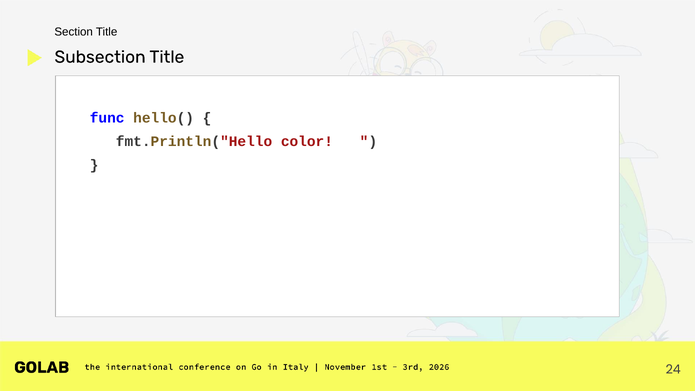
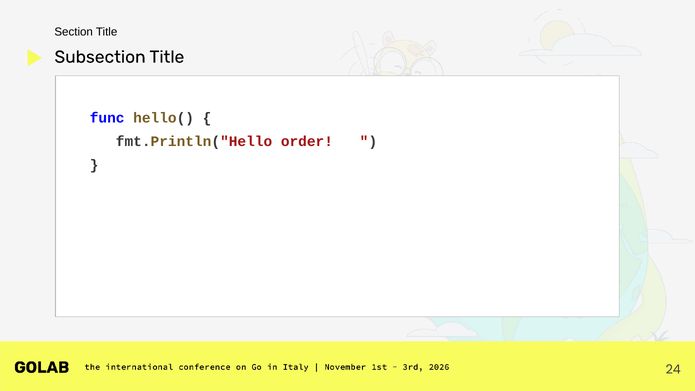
color: color -> order (307, 142)
